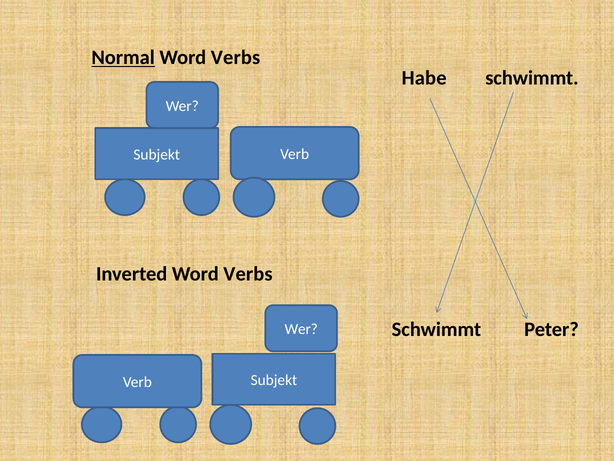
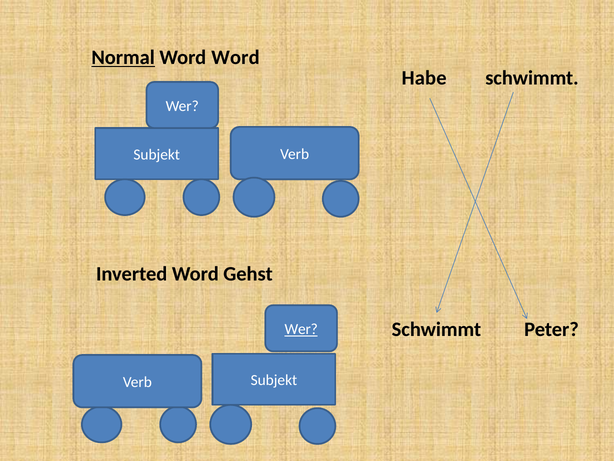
Verbs: Verbs -> Word (235, 58)
Inverted Word Verbs: Verbs -> Gehst (248, 273)
Wer underline: none -> present (301, 329)
